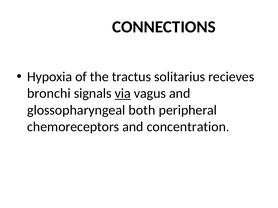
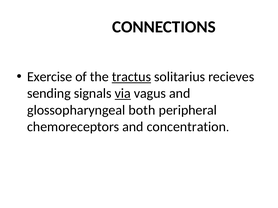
Hypoxia: Hypoxia -> Exercise (50, 77)
tractus underline: none -> present (131, 77)
bronchi: bronchi -> sending (49, 94)
